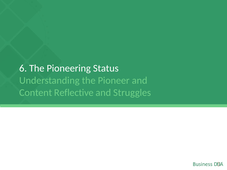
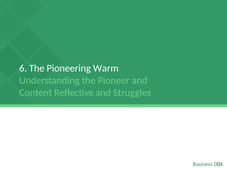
Status: Status -> Warm (106, 68)
